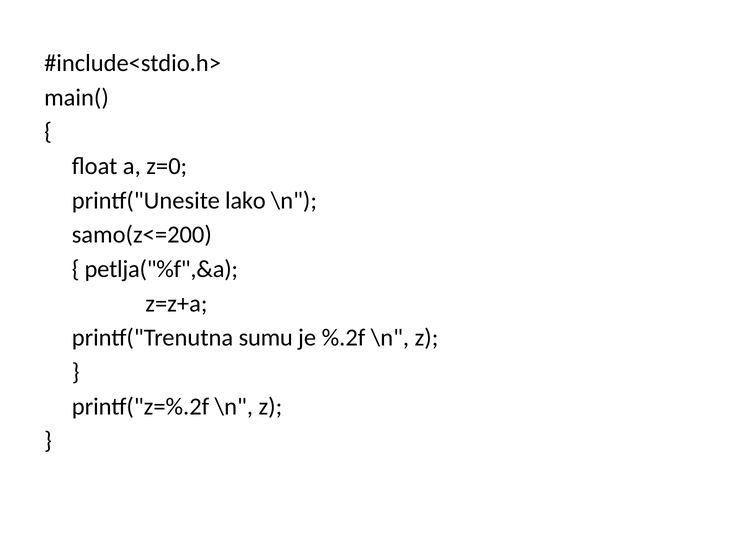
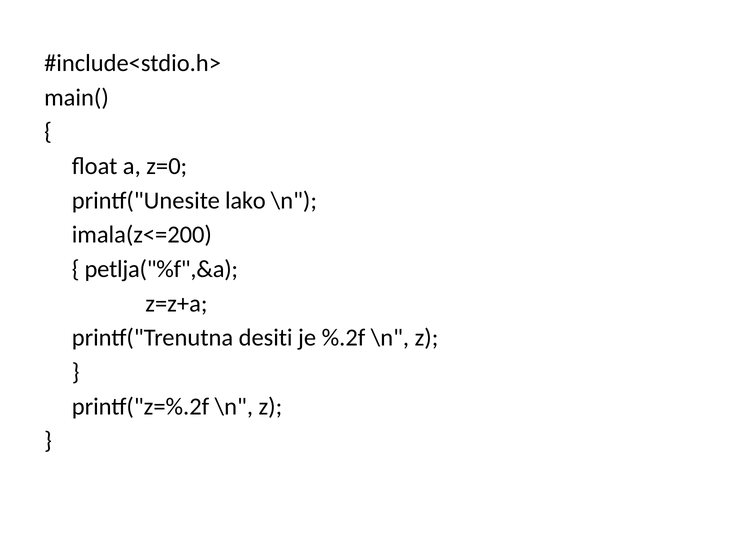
samo(z<=200: samo(z<=200 -> imala(z<=200 (142, 235)
sumu: sumu -> desiti (266, 338)
